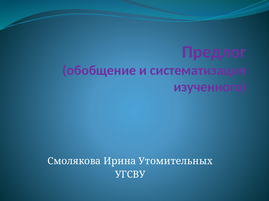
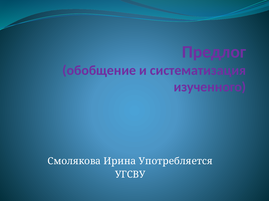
Утомительных: Утомительных -> Употребляется (176, 162)
